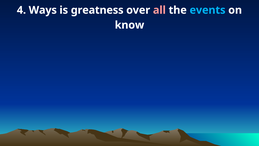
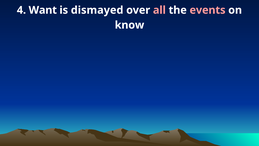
Ways: Ways -> Want (43, 10)
greatness: greatness -> dismayed (97, 10)
events colour: light blue -> pink (208, 10)
